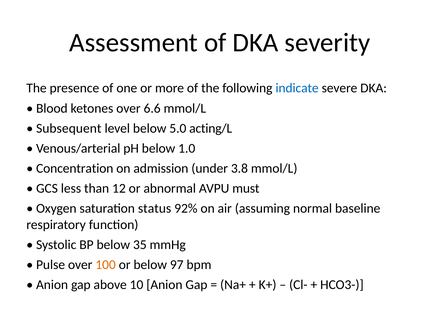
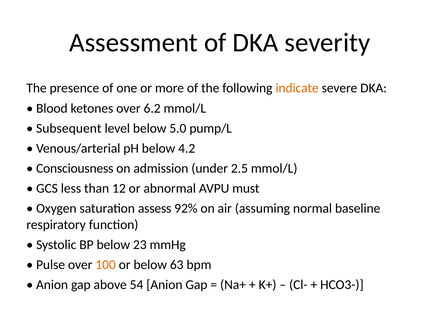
indicate colour: blue -> orange (297, 88)
6.6: 6.6 -> 6.2 (152, 108)
acting/L: acting/L -> pump/L (211, 128)
1.0: 1.0 -> 4.2 (187, 148)
Concentration: Concentration -> Consciousness (75, 168)
3.8: 3.8 -> 2.5 (239, 168)
status: status -> assess (155, 208)
35: 35 -> 23 (140, 245)
97: 97 -> 63 (177, 265)
10: 10 -> 54 (137, 285)
